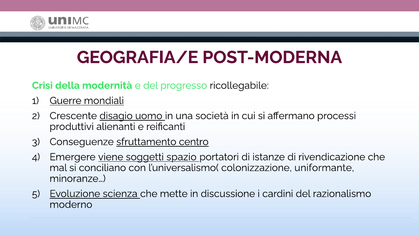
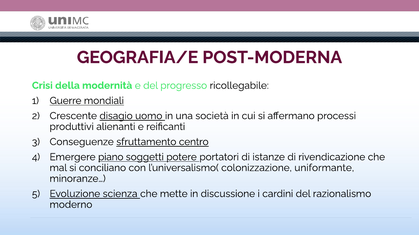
viene: viene -> piano (111, 157)
spazio: spazio -> potere (182, 157)
